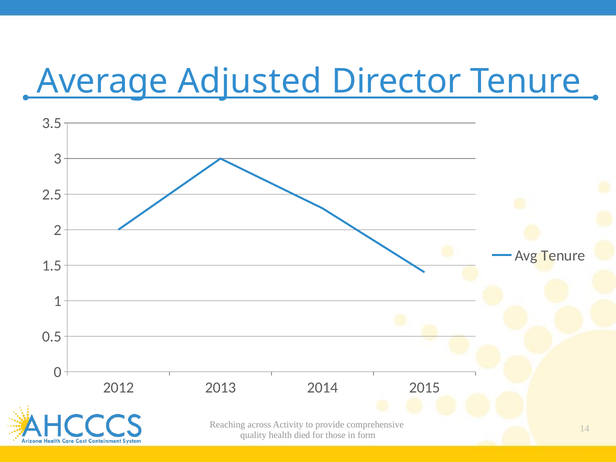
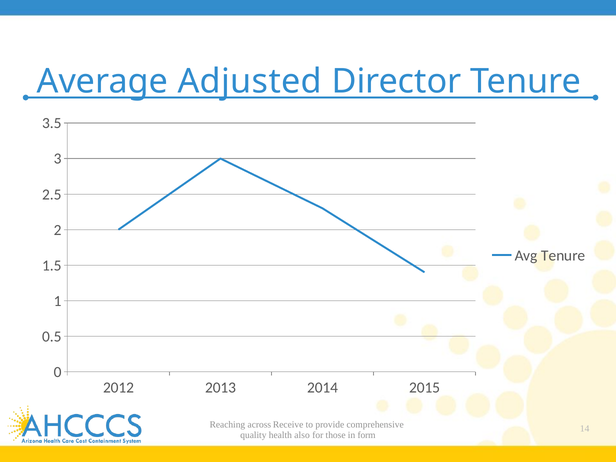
Activity: Activity -> Receive (288, 425)
died: died -> also (302, 435)
